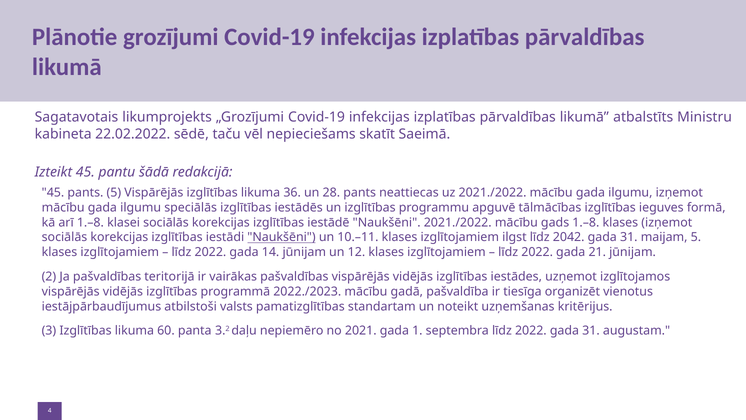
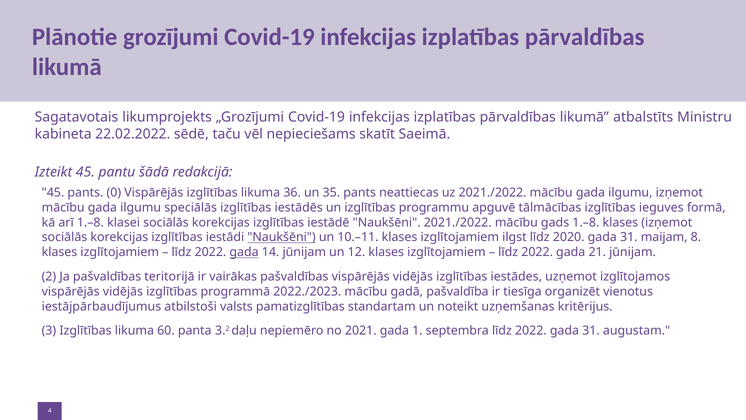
pants 5: 5 -> 0 (114, 192)
28: 28 -> 35 (331, 192)
2042: 2042 -> 2020 (569, 237)
maijam 5: 5 -> 8 (696, 237)
gada underline: none -> present (244, 252)
